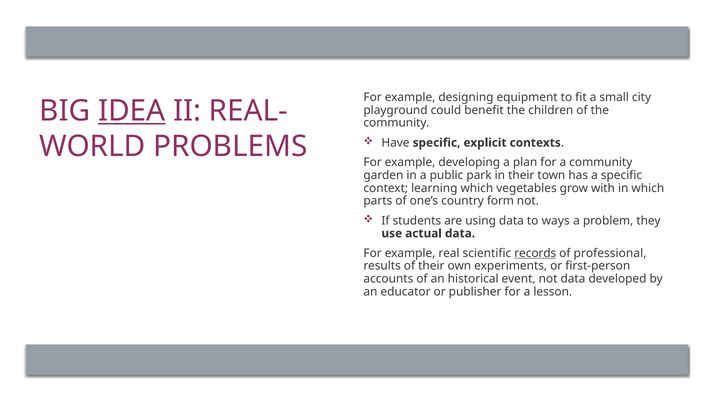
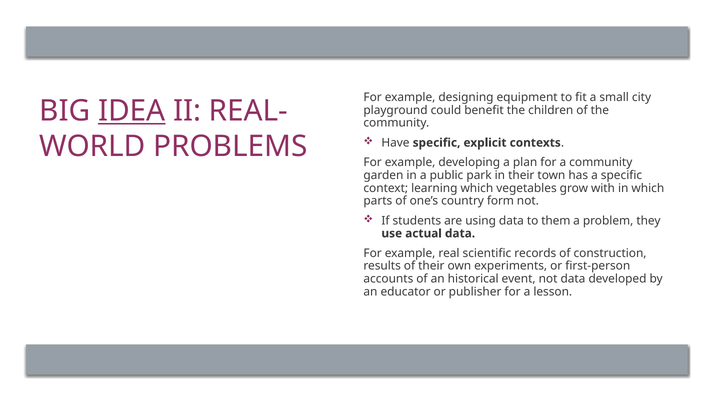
ways: ways -> them (556, 220)
records underline: present -> none (535, 253)
professional: professional -> construction (610, 253)
